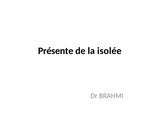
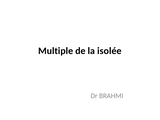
Présente: Présente -> Multiple (56, 51)
